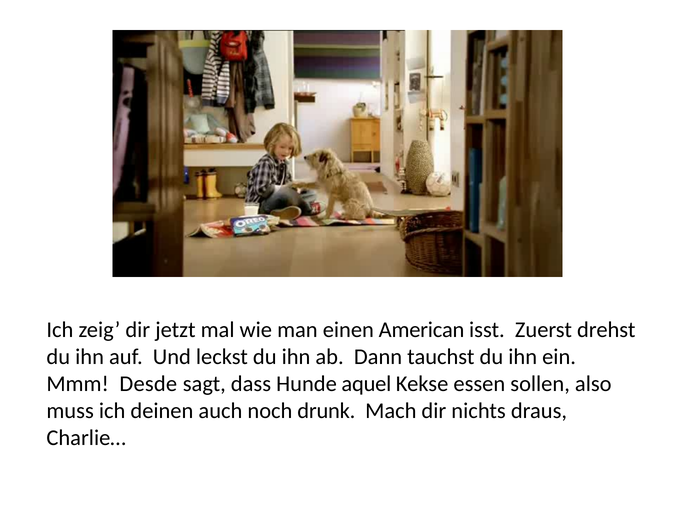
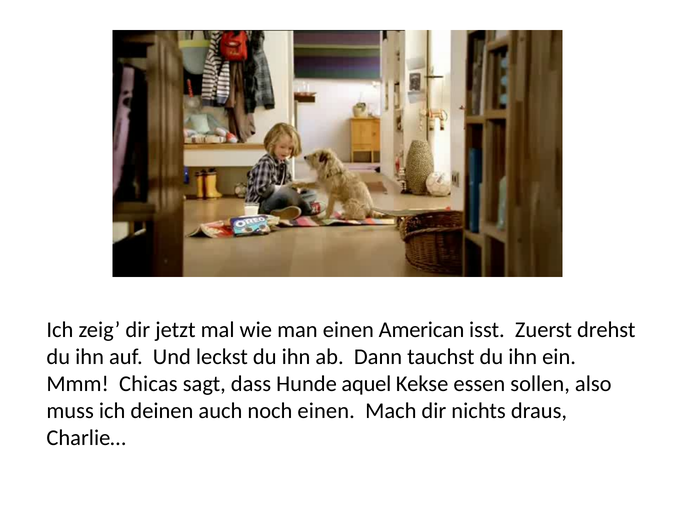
Desde: Desde -> Chicas (148, 384)
noch drunk: drunk -> einen (326, 411)
